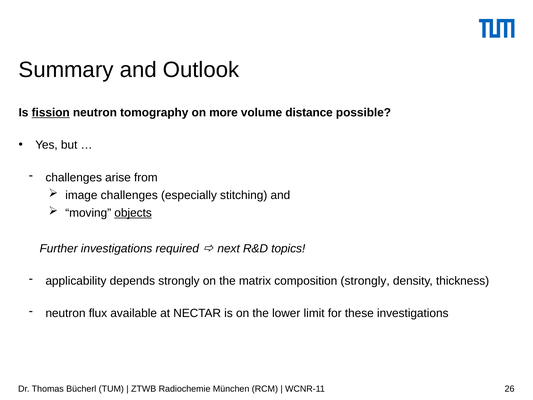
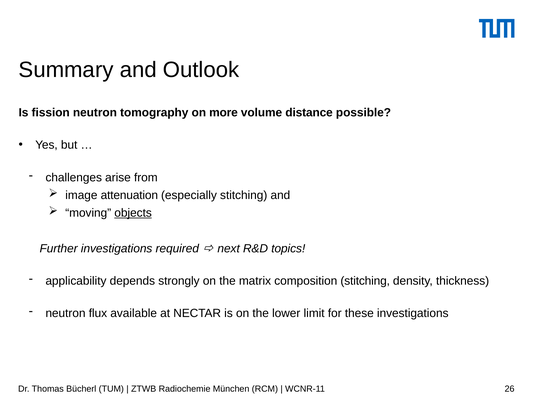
fission underline: present -> none (51, 113)
image challenges: challenges -> attenuation (129, 195)
composition strongly: strongly -> stitching (365, 281)
